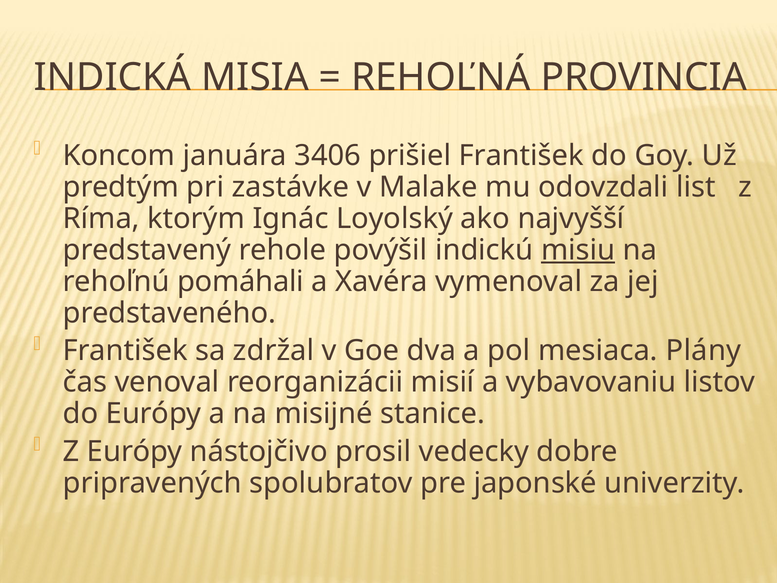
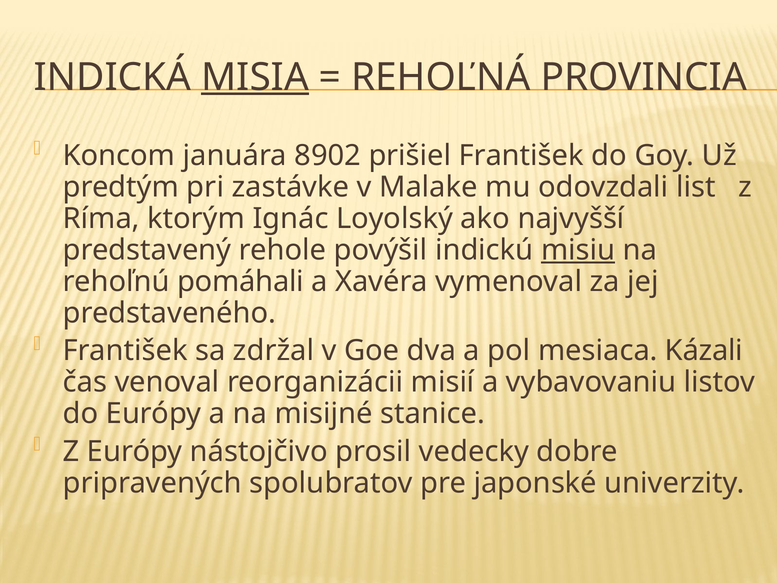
MISIA underline: none -> present (255, 77)
3406: 3406 -> 8902 (328, 155)
Plány: Plány -> Kázali (704, 351)
